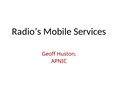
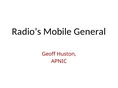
Services: Services -> General (90, 32)
